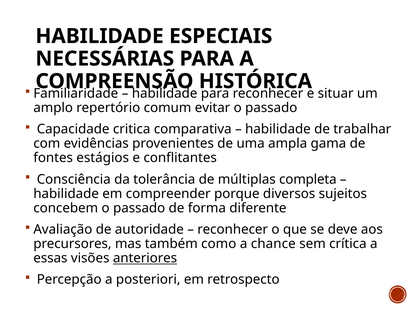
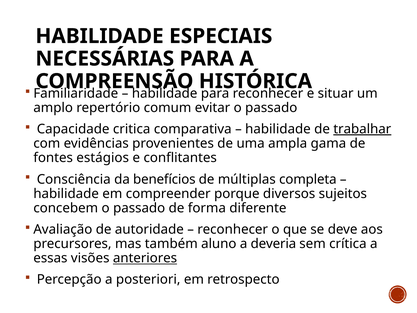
trabalhar underline: none -> present (362, 129)
tolerância: tolerância -> benefícios (164, 179)
como: como -> aluno (219, 244)
chance: chance -> deveria (273, 244)
